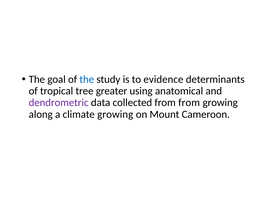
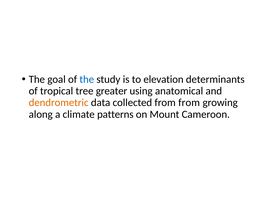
evidence: evidence -> elevation (164, 79)
dendrometric colour: purple -> orange (59, 103)
climate growing: growing -> patterns (115, 114)
